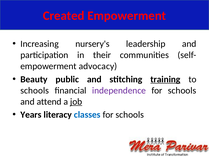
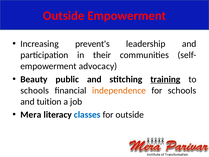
Created: Created -> Outside (64, 16)
nursery's: nursery's -> prevent's (92, 44)
independence colour: purple -> orange (119, 90)
attend: attend -> tuition (49, 101)
job underline: present -> none (76, 101)
Years: Years -> Mera (31, 114)
schools: schools -> outside (130, 114)
